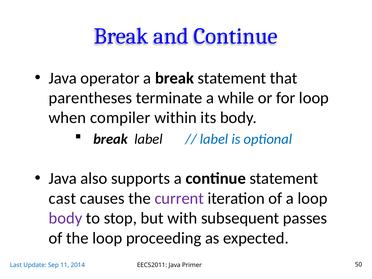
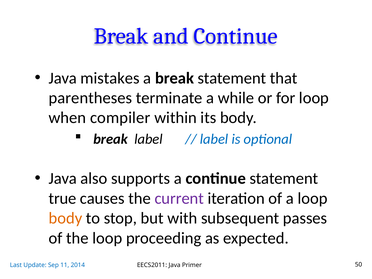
operator: operator -> mistakes (110, 78)
cast: cast -> true (63, 198)
body colour: purple -> orange (65, 218)
